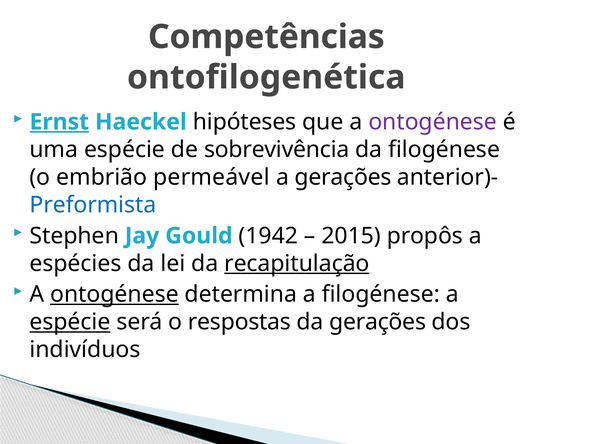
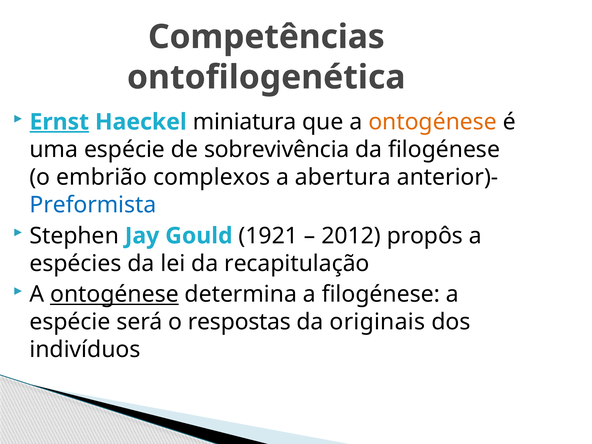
hipóteses: hipóteses -> miniatura (245, 122)
ontogénese colour: purple -> orange (433, 122)
permeável: permeável -> complexos (212, 177)
a gerações: gerações -> abertura (343, 177)
1942: 1942 -> 1921 (268, 236)
2015: 2015 -> 2012 (351, 236)
recapitulação underline: present -> none (297, 263)
espécie underline: present -> none (70, 322)
da gerações: gerações -> originais (377, 322)
